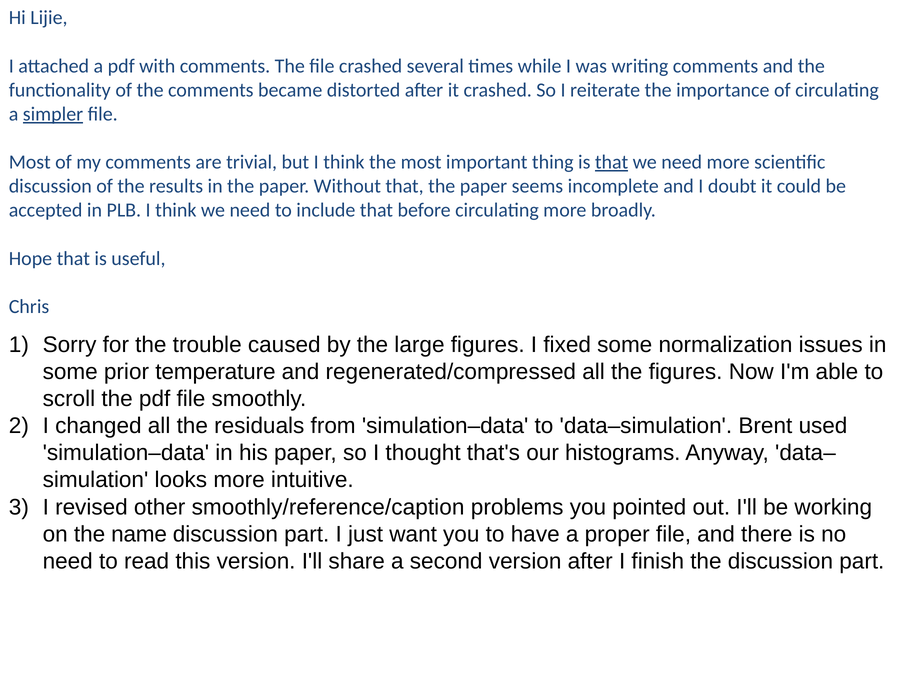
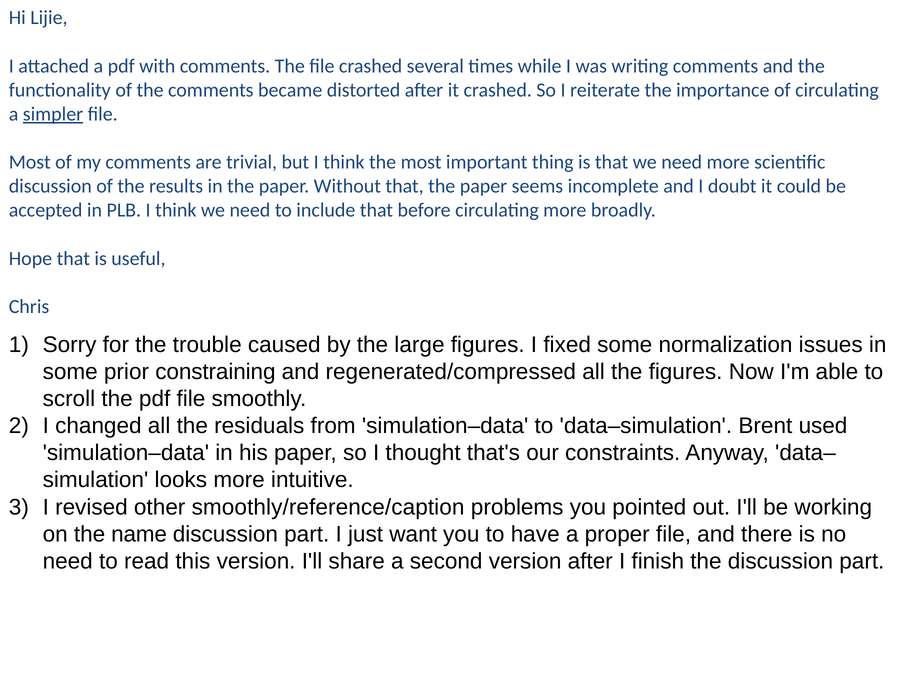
that underline: present -> none (612, 162)
temperature: temperature -> constraining (215, 371)
histograms: histograms -> constraints (623, 453)
